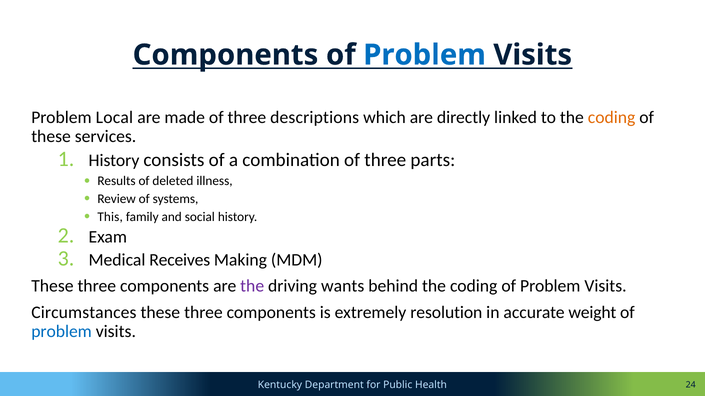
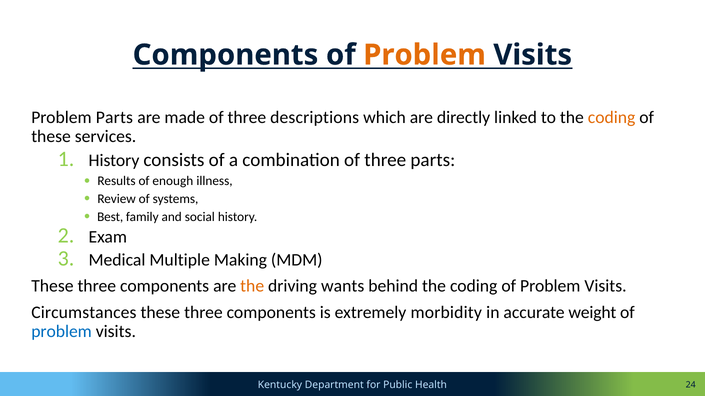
Problem colour: blue -> orange (425, 55)
Problem Local: Local -> Parts (114, 118)
deleted: deleted -> enough (173, 181)
This: This -> Best (110, 217)
Receives: Receives -> Multiple (180, 260)
the colour: purple -> orange (252, 287)
resolution: resolution -> morbidity (446, 313)
